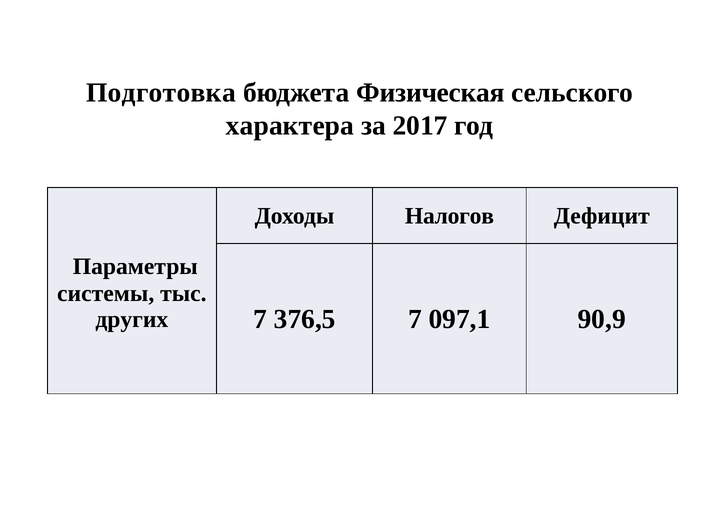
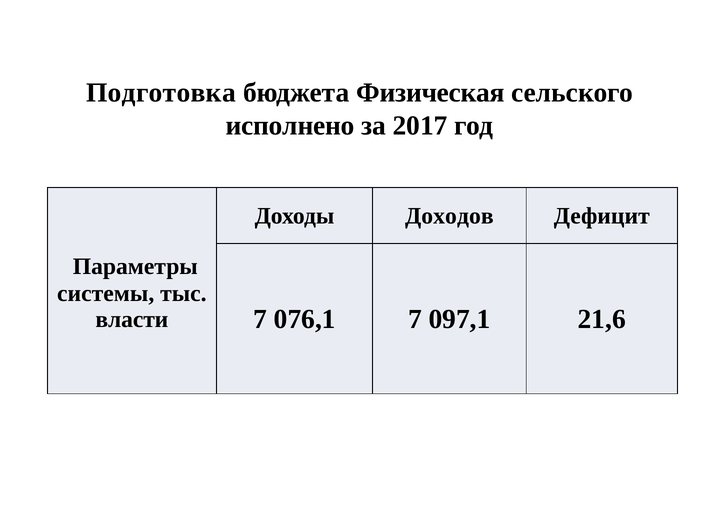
характера: характера -> исполнено (290, 126)
Налогов: Налогов -> Доходов (449, 216)
376,5: 376,5 -> 076,1 (305, 319)
90,9: 90,9 -> 21,6 (602, 319)
других: других -> власти (132, 319)
